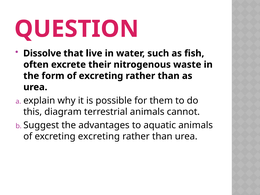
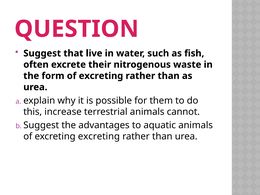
Dissolve: Dissolve -> Suggest (42, 53)
diagram: diagram -> increase (63, 112)
